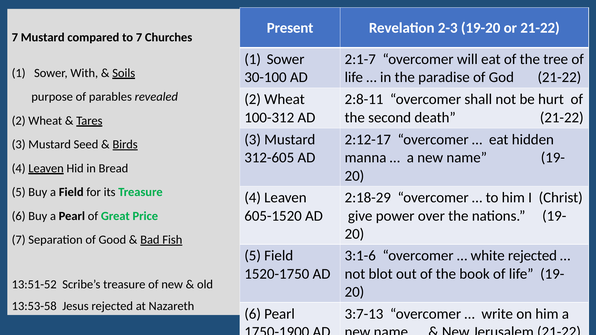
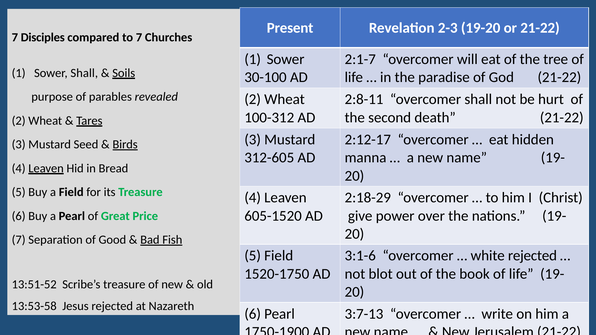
7 Mustard: Mustard -> Disciples (43, 37)
Sower With: With -> Shall (84, 73)
